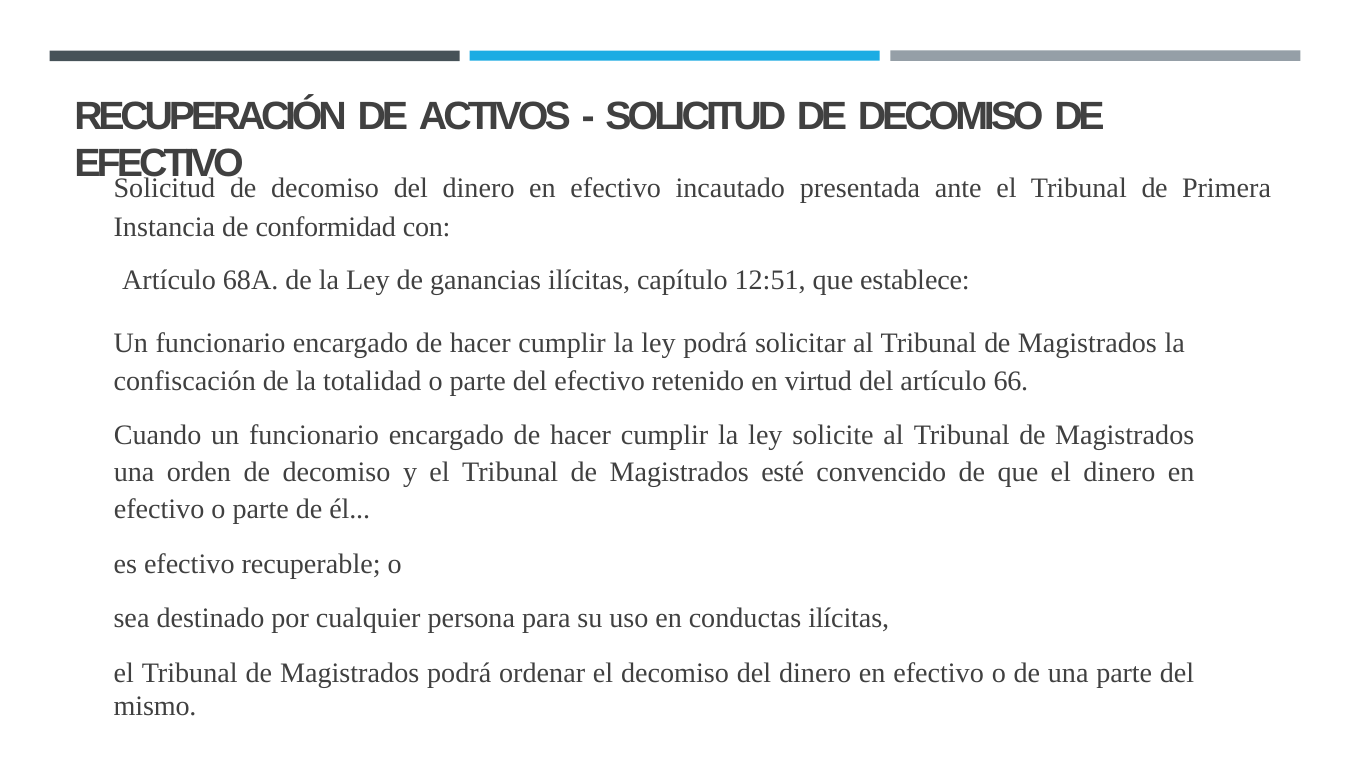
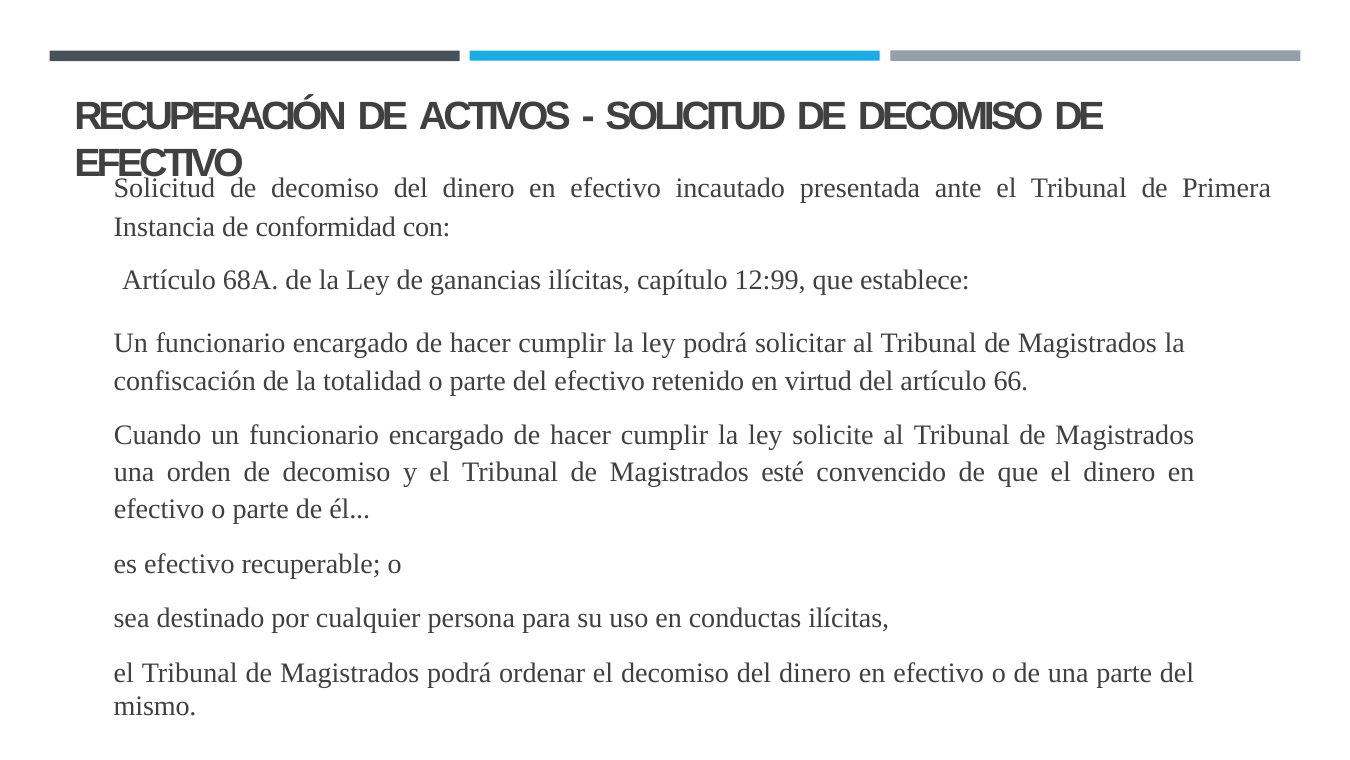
12:51: 12:51 -> 12:99 (770, 280)
